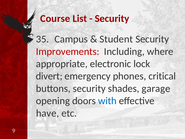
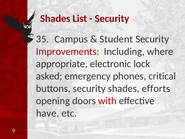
Course: Course -> Shades (55, 19)
divert: divert -> asked (49, 76)
garage: garage -> efforts (156, 88)
with colour: blue -> red (107, 101)
